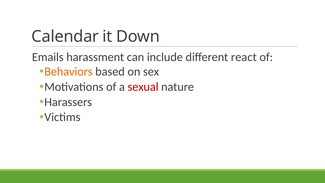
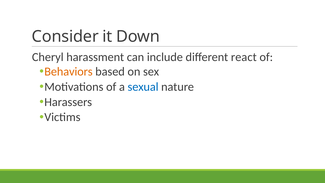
Calendar: Calendar -> Consider (65, 36)
Emails: Emails -> Cheryl (48, 57)
sexual colour: red -> blue (143, 87)
